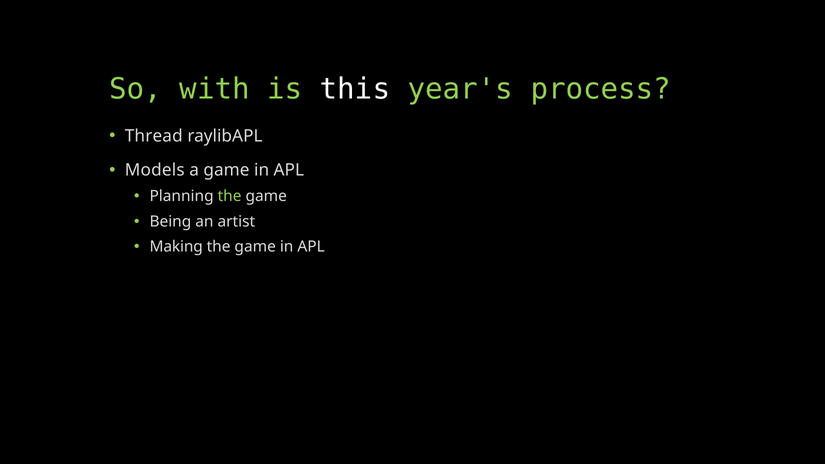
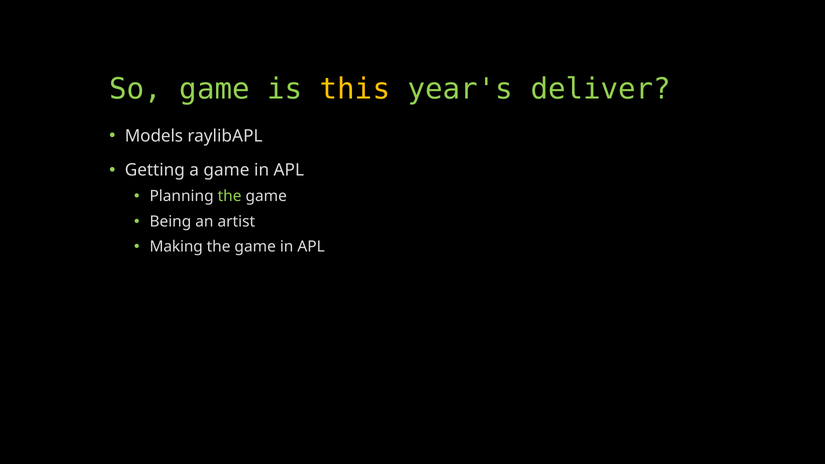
So with: with -> game (215, 89)
this colour: white -> yellow (355, 89)
process: process -> deliver (601, 89)
Thread: Thread -> Models (154, 136)
Models: Models -> Getting (155, 170)
